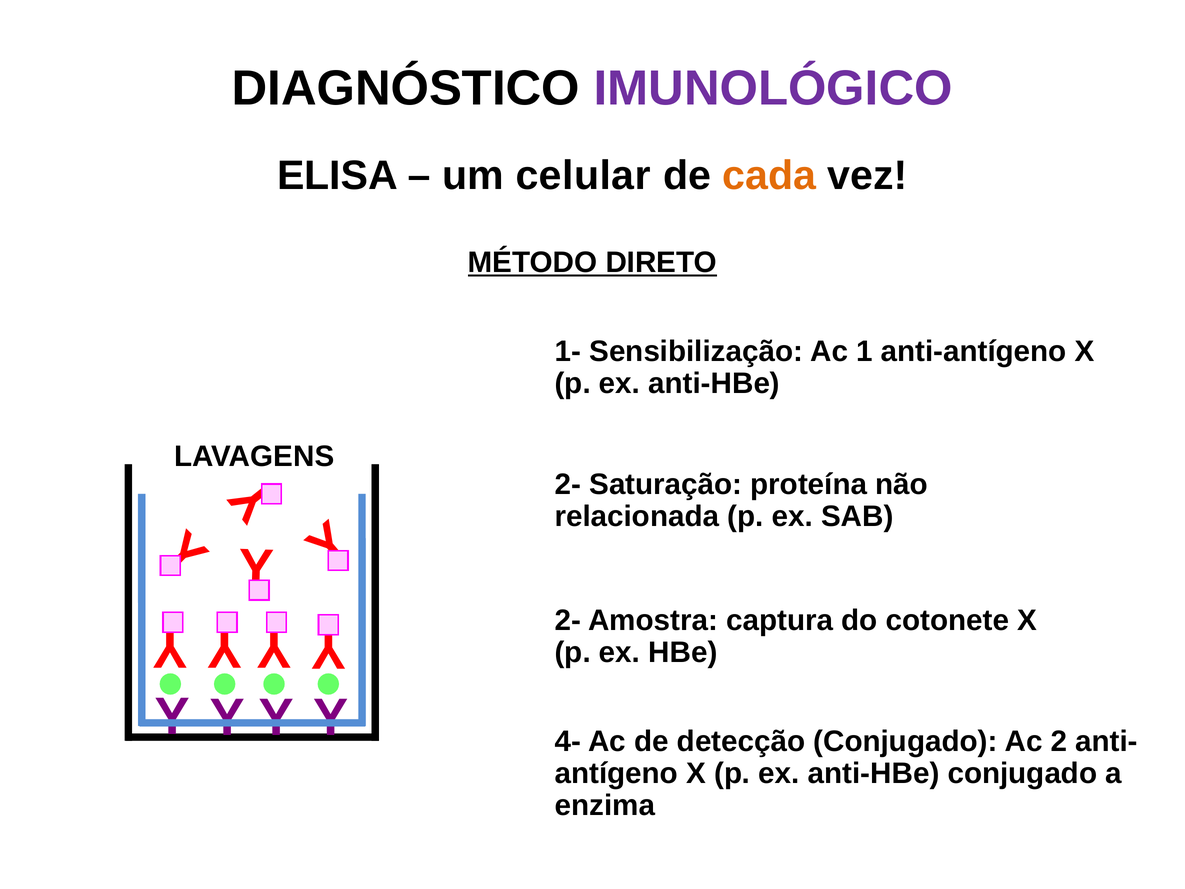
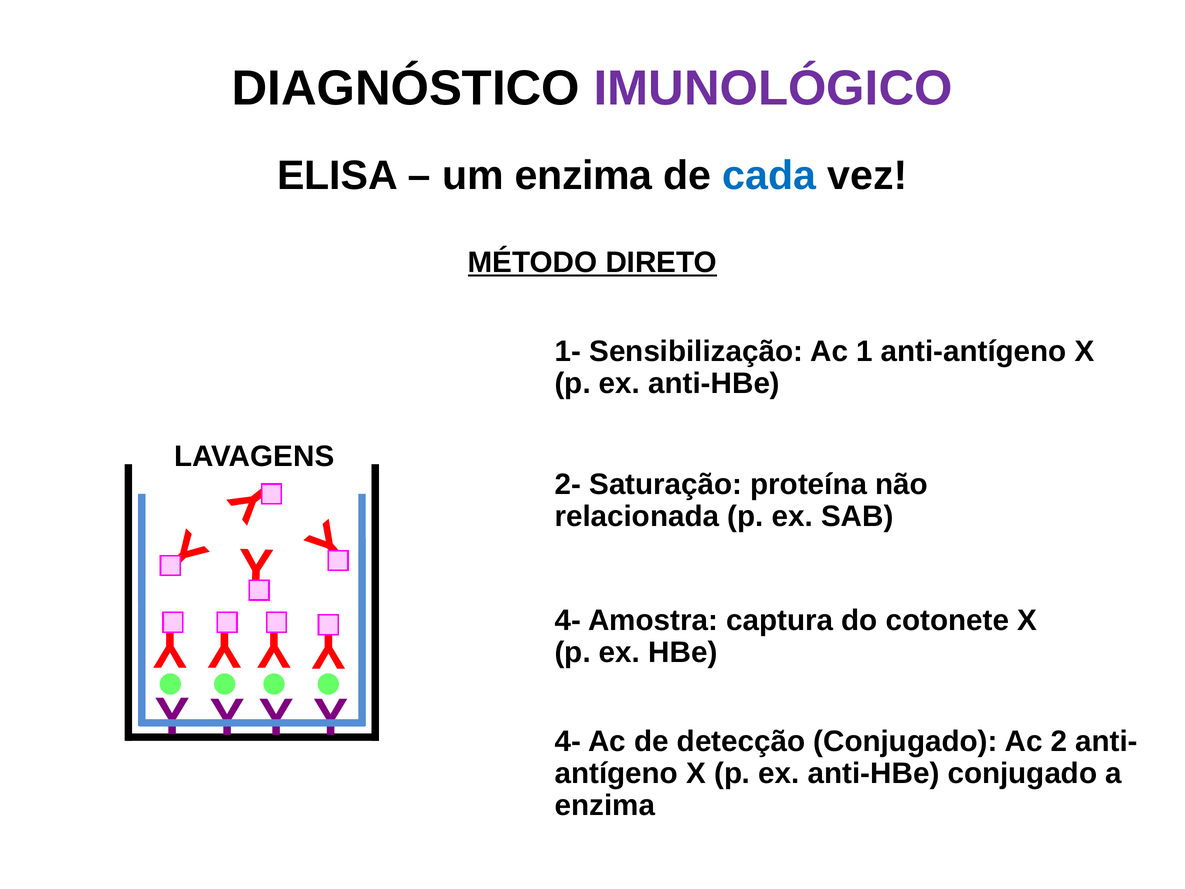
um celular: celular -> enzima (584, 176)
cada colour: orange -> blue (769, 176)
2-: 2- -> 4- (568, 620)
